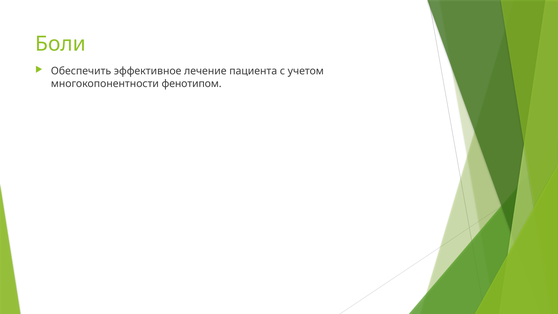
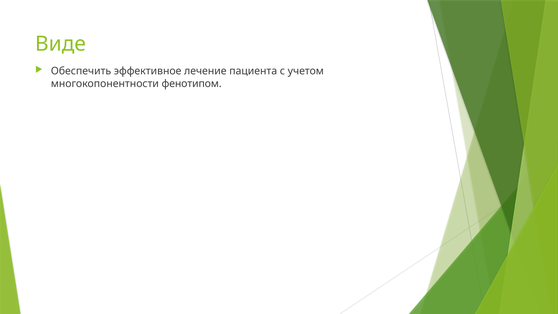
Боли: Боли -> Виде (61, 44)
